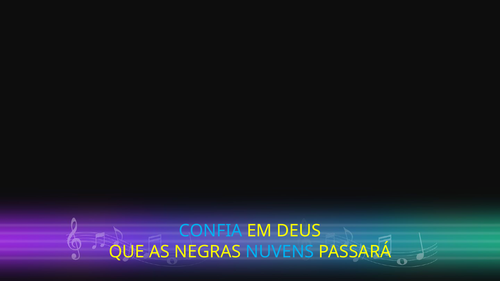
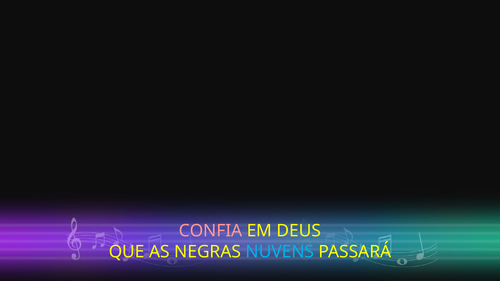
CONFIA colour: light blue -> pink (211, 231)
